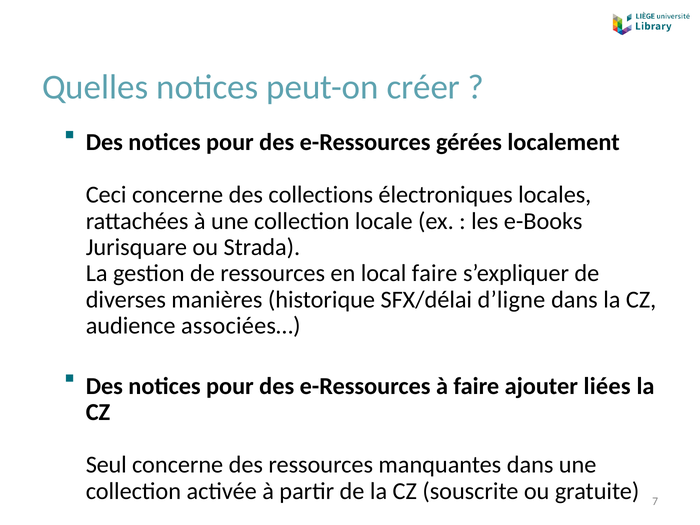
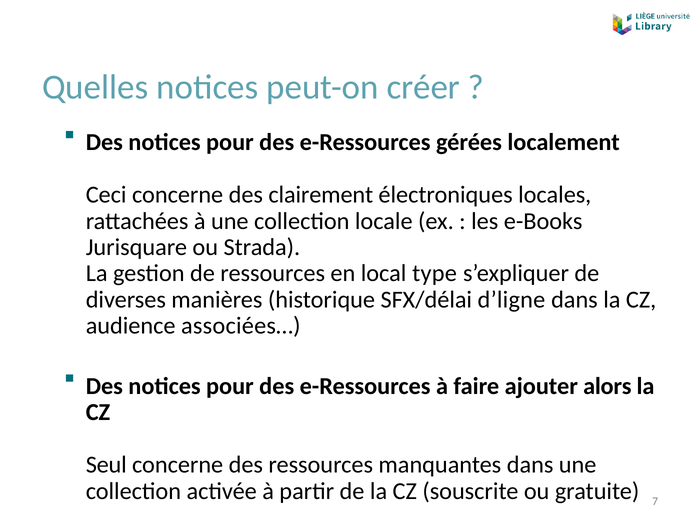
collections: collections -> clairement (321, 195)
local faire: faire -> type (435, 273)
liées: liées -> alors (607, 386)
